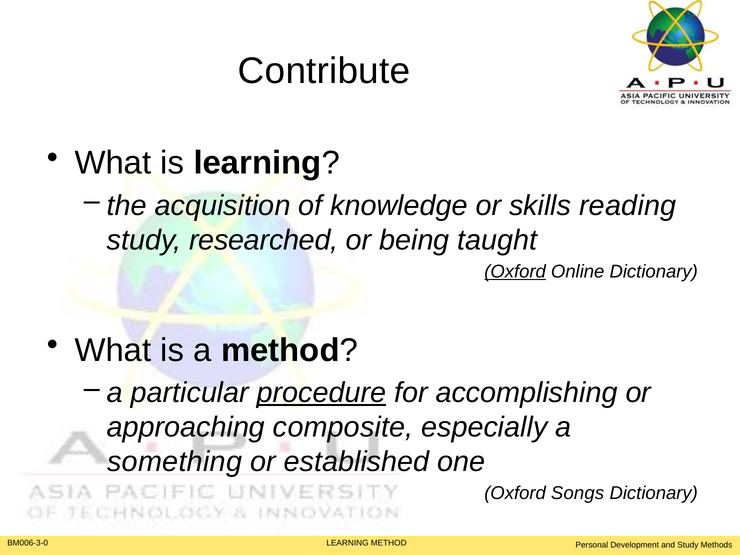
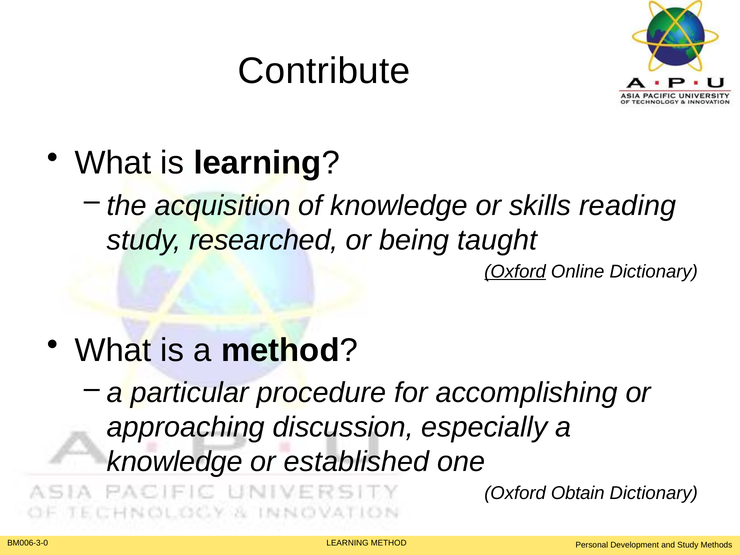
procedure underline: present -> none (322, 393)
composite: composite -> discussion (343, 427)
something: something -> knowledge (175, 462)
Songs: Songs -> Obtain (578, 493)
